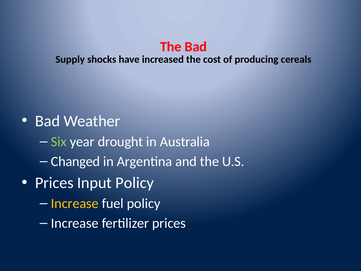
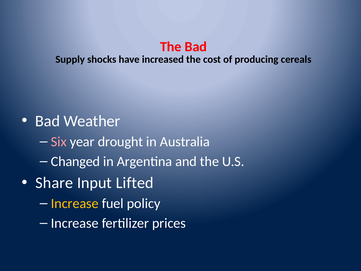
Six colour: light green -> pink (59, 142)
Prices: Prices -> Share (54, 183)
Input Policy: Policy -> Lifted (135, 183)
